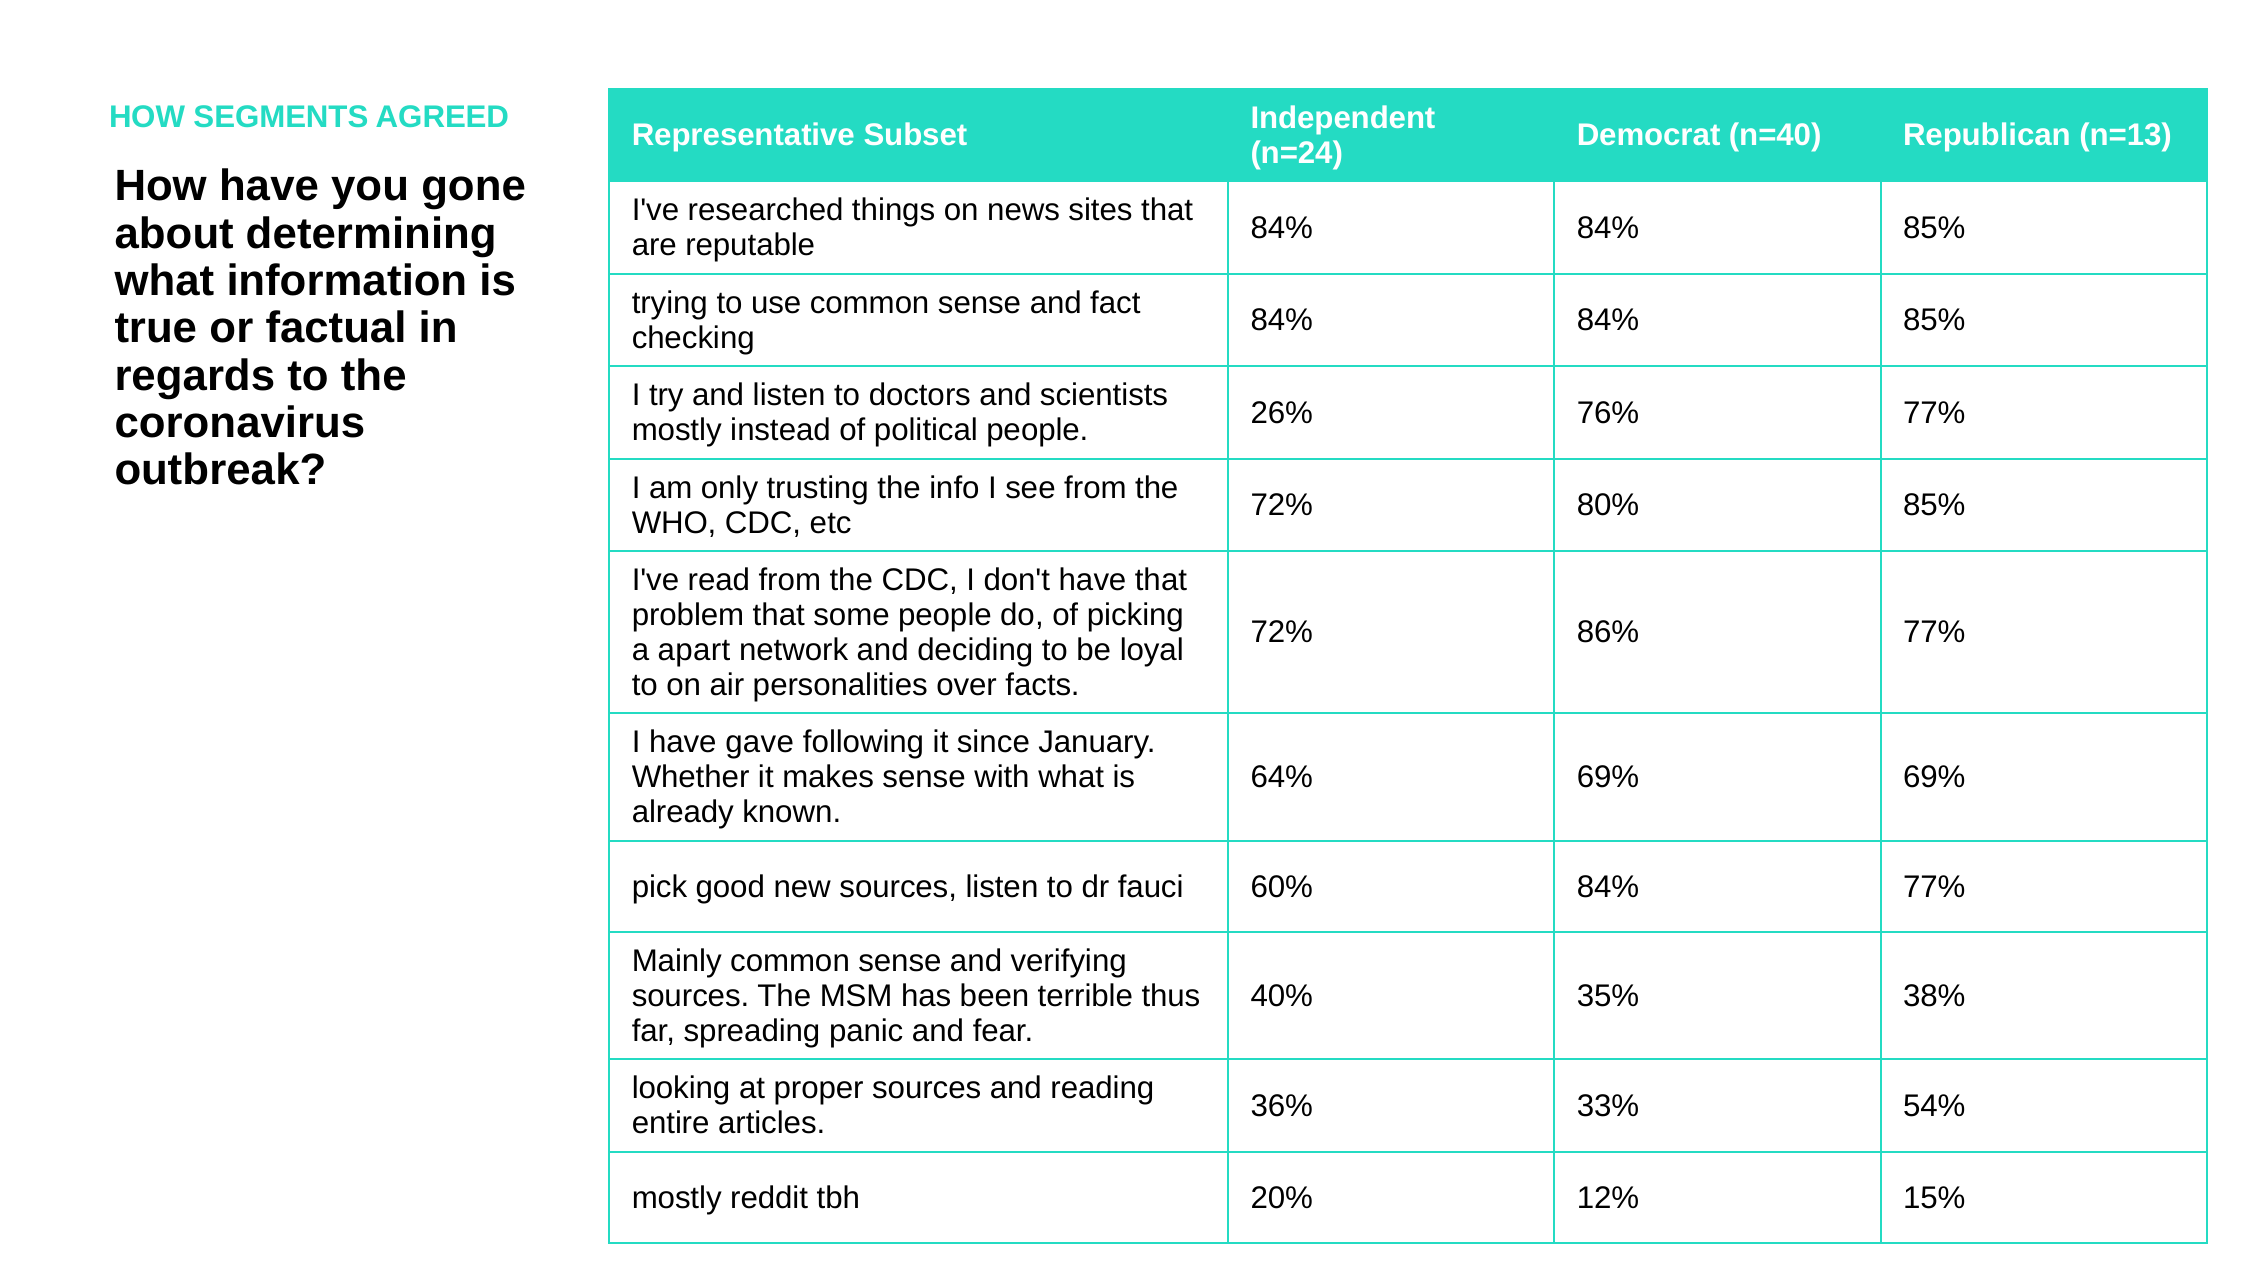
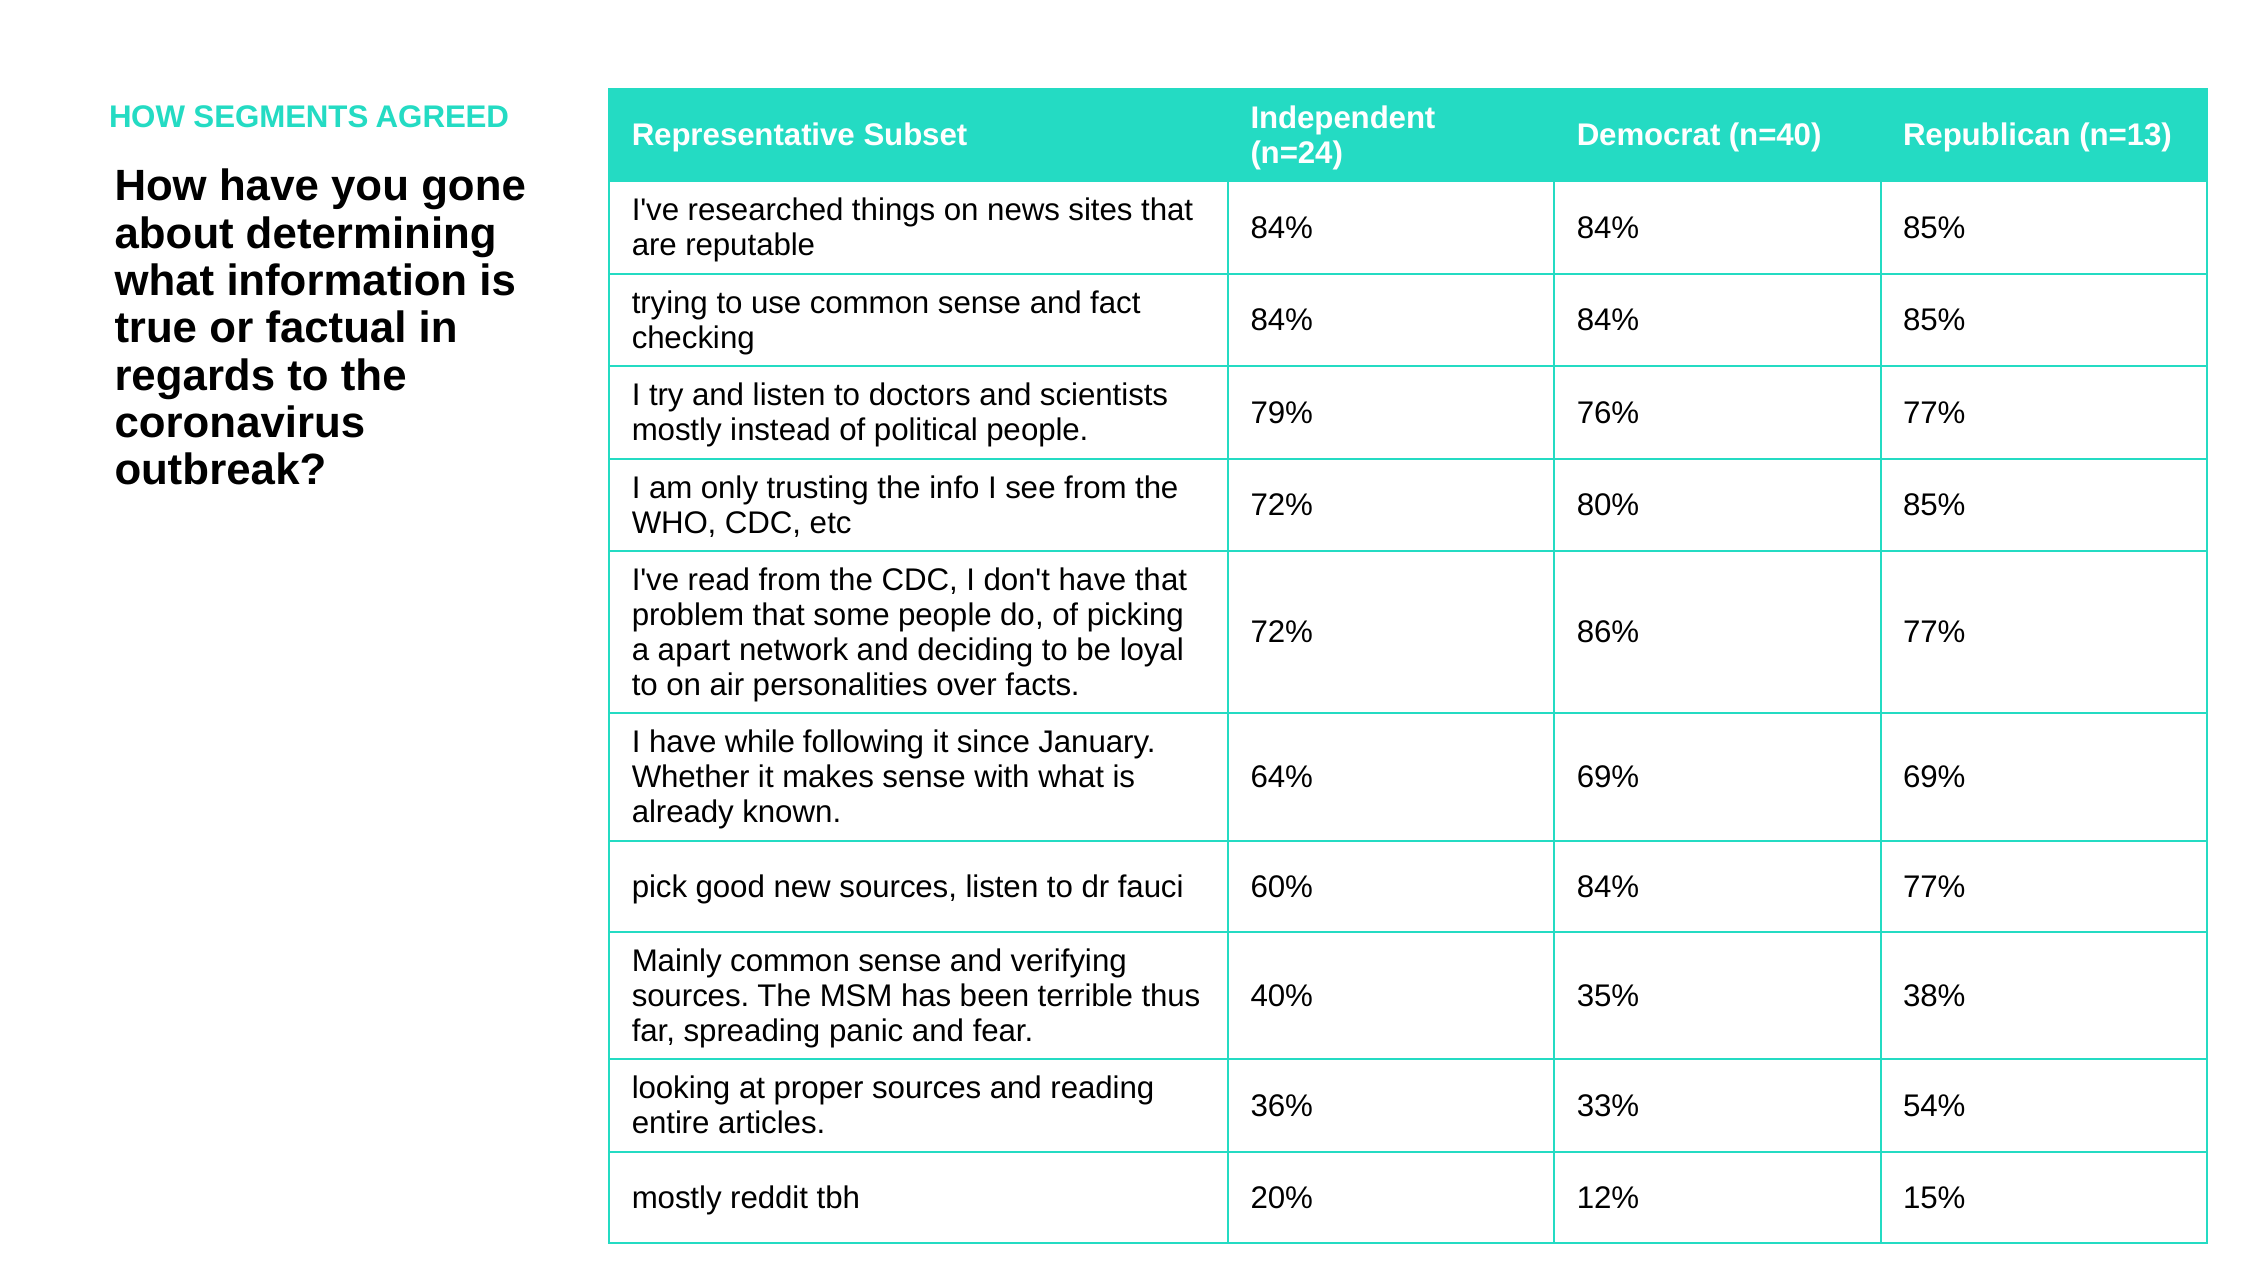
26%: 26% -> 79% (1282, 413)
gave: gave -> while (760, 742)
